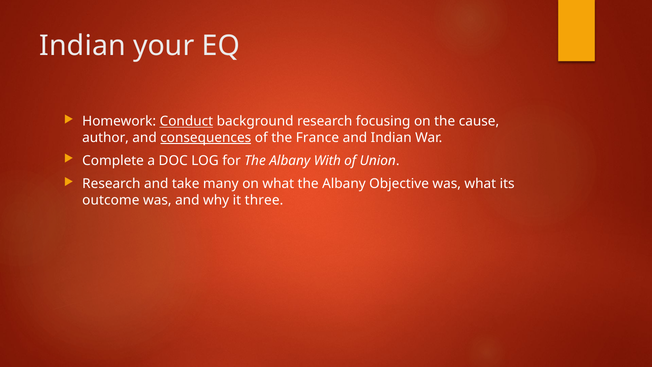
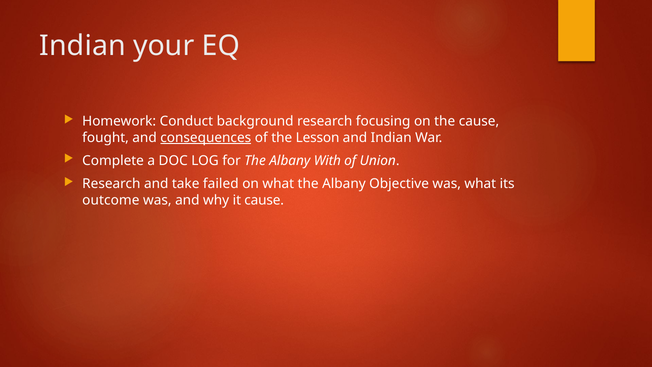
Conduct underline: present -> none (186, 121)
author: author -> fought (106, 138)
France: France -> Lesson (318, 138)
many: many -> failed (221, 184)
it three: three -> cause (264, 200)
